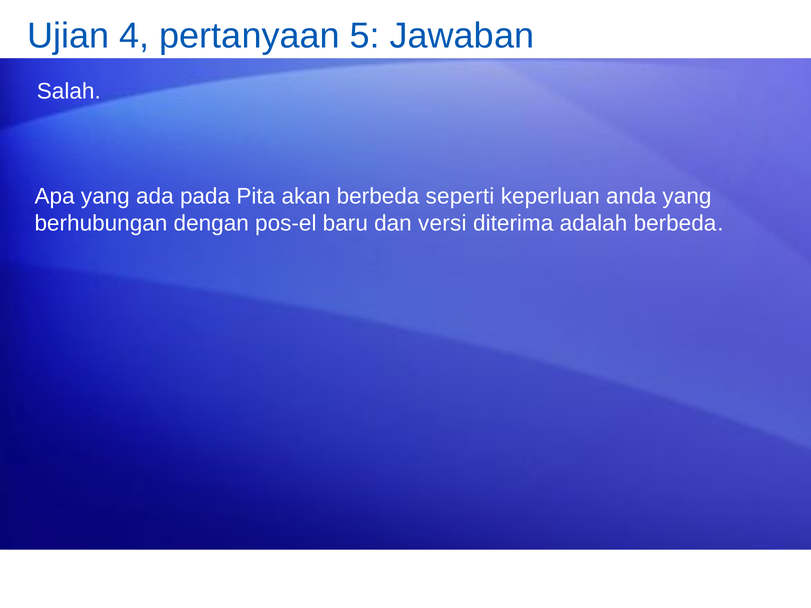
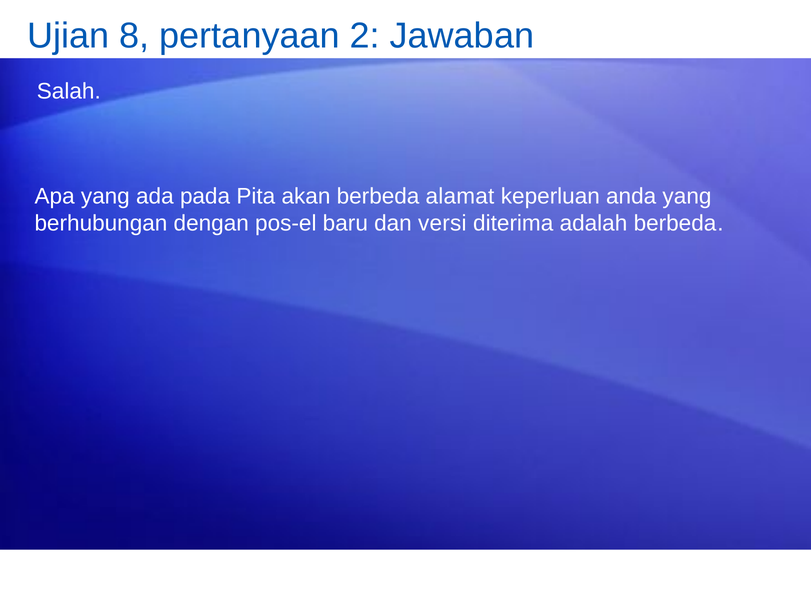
4: 4 -> 8 (134, 36)
5: 5 -> 2 (365, 36)
seperti: seperti -> alamat (460, 196)
